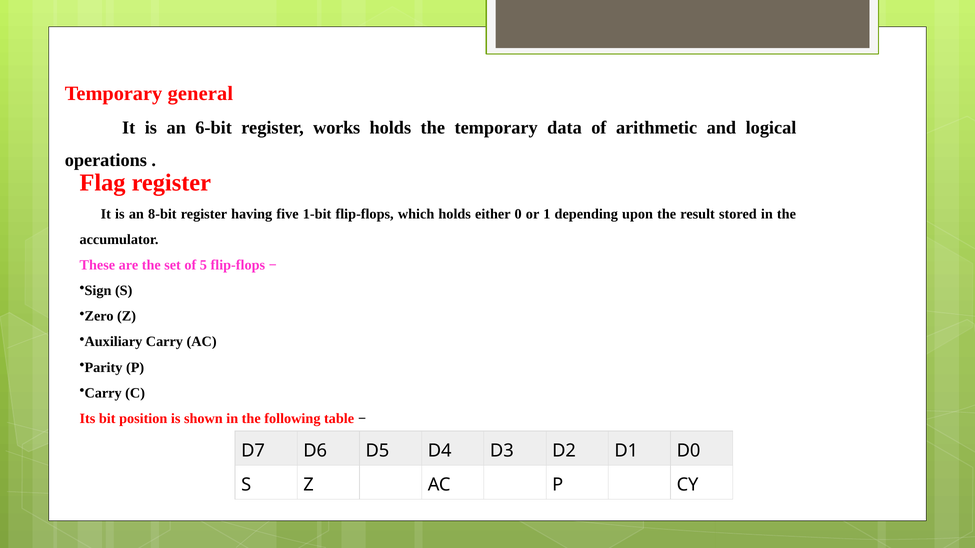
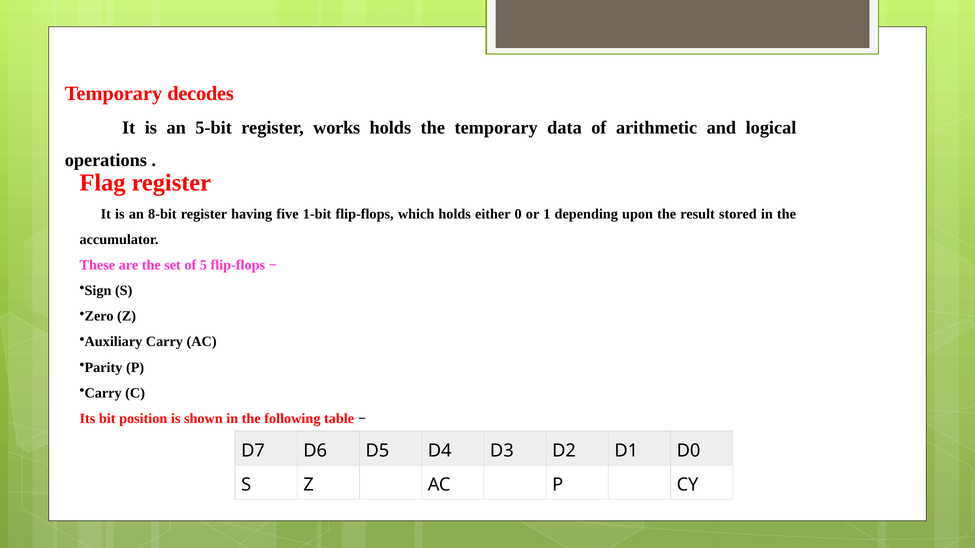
general: general -> decodes (201, 94)
6-bit: 6-bit -> 5-bit (214, 128)
